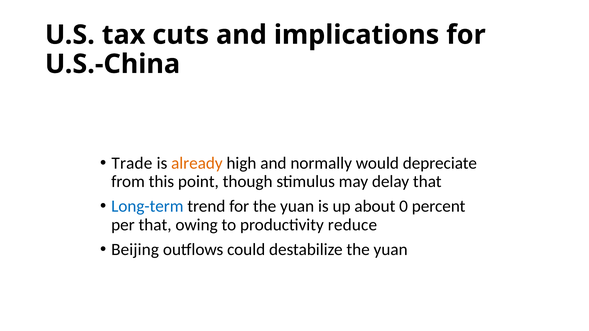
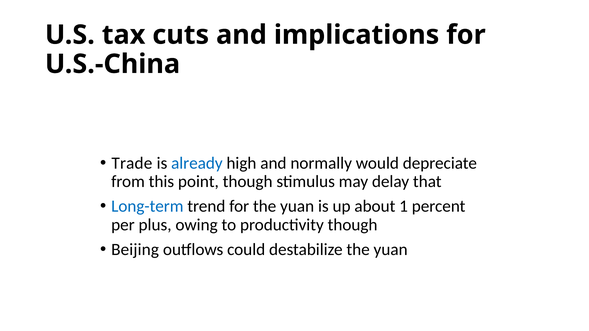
already colour: orange -> blue (197, 163)
0: 0 -> 1 (404, 206)
per that: that -> plus (155, 225)
productivity reduce: reduce -> though (353, 225)
